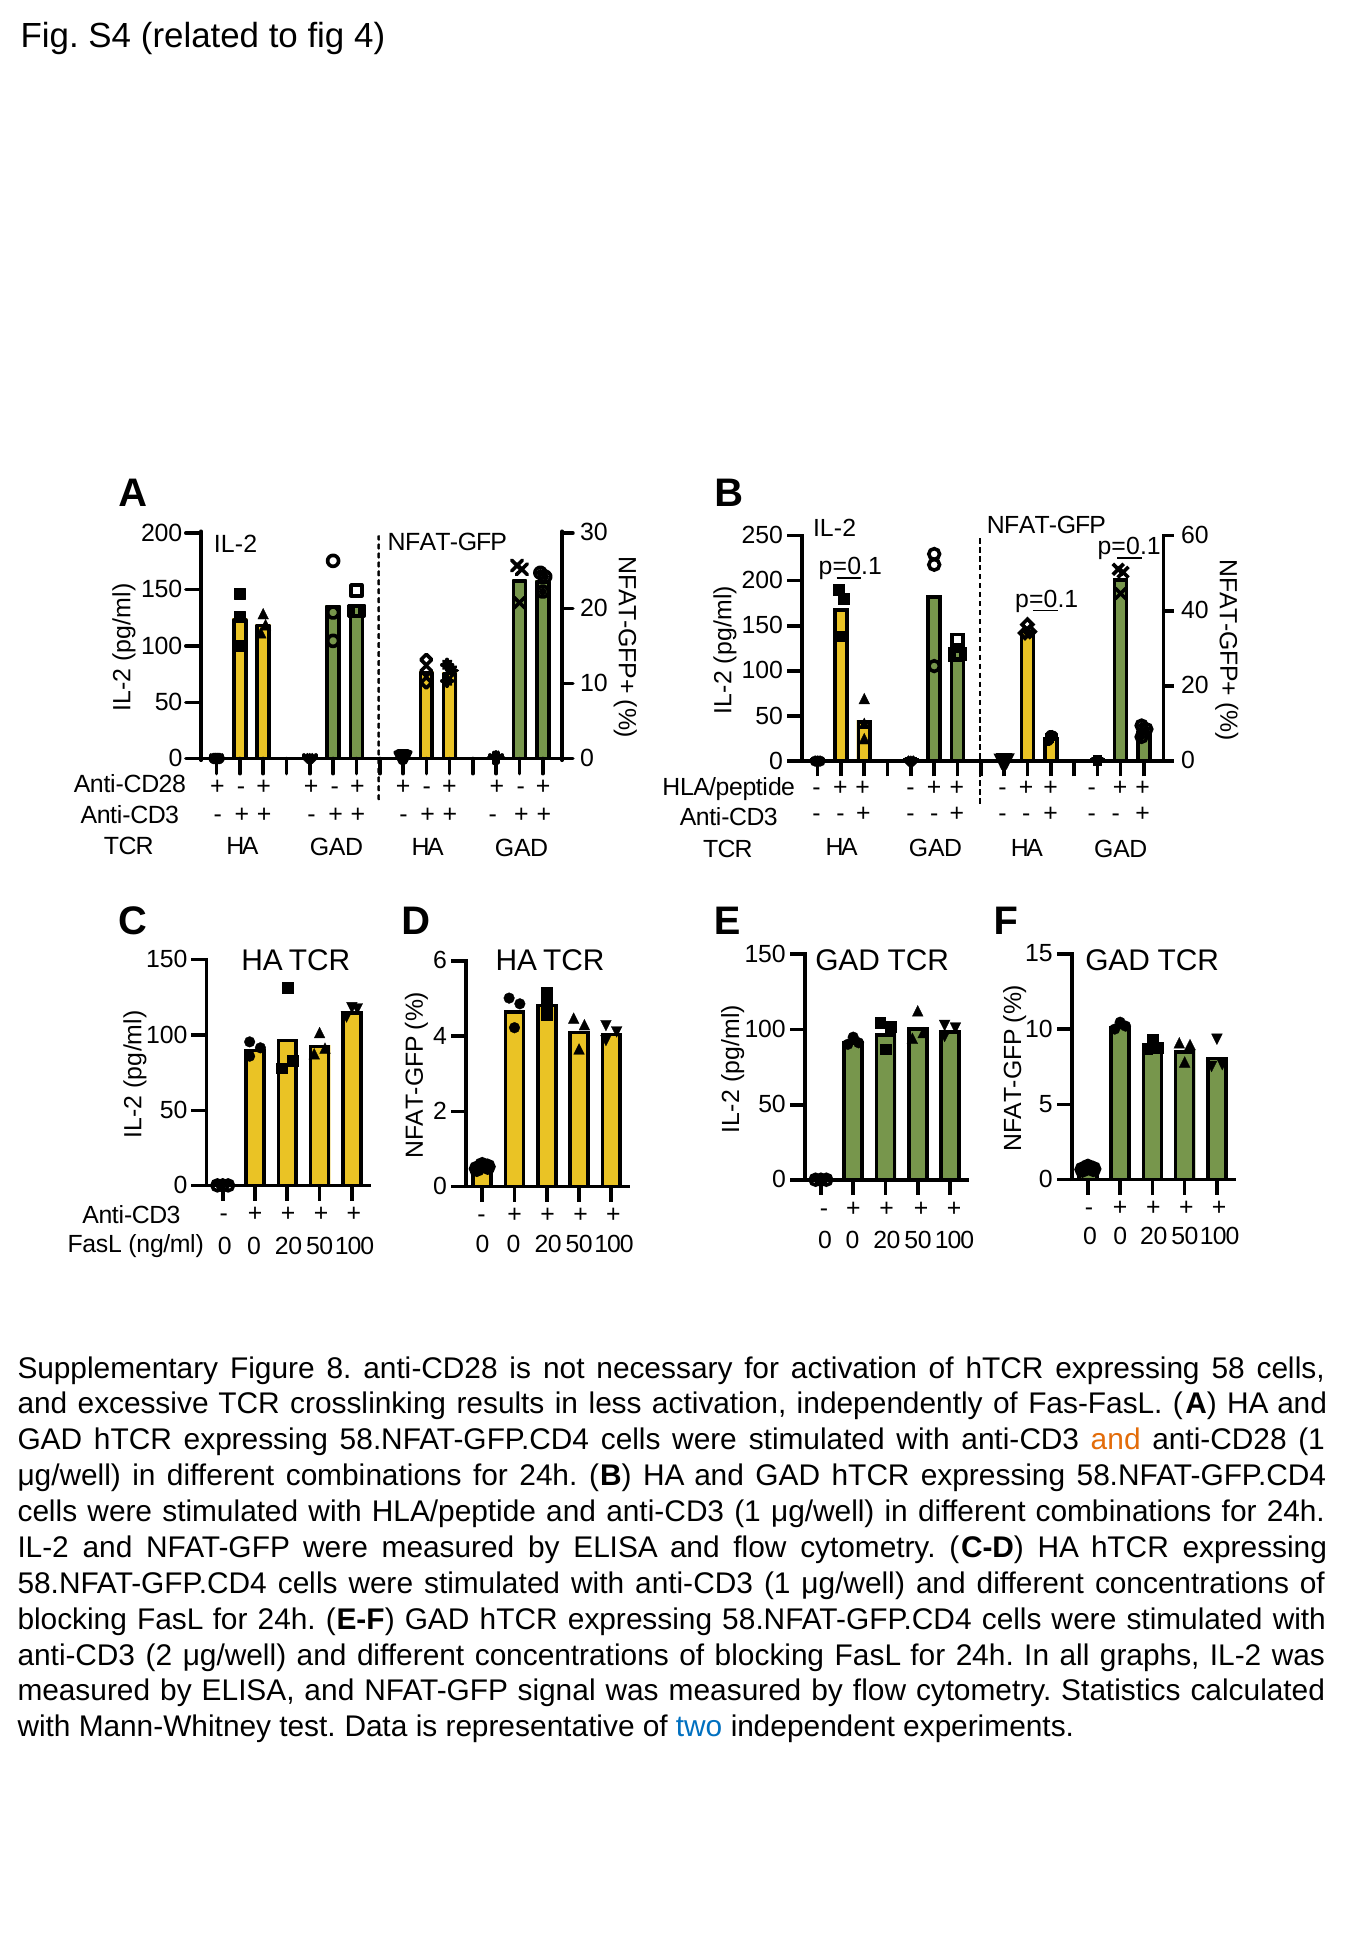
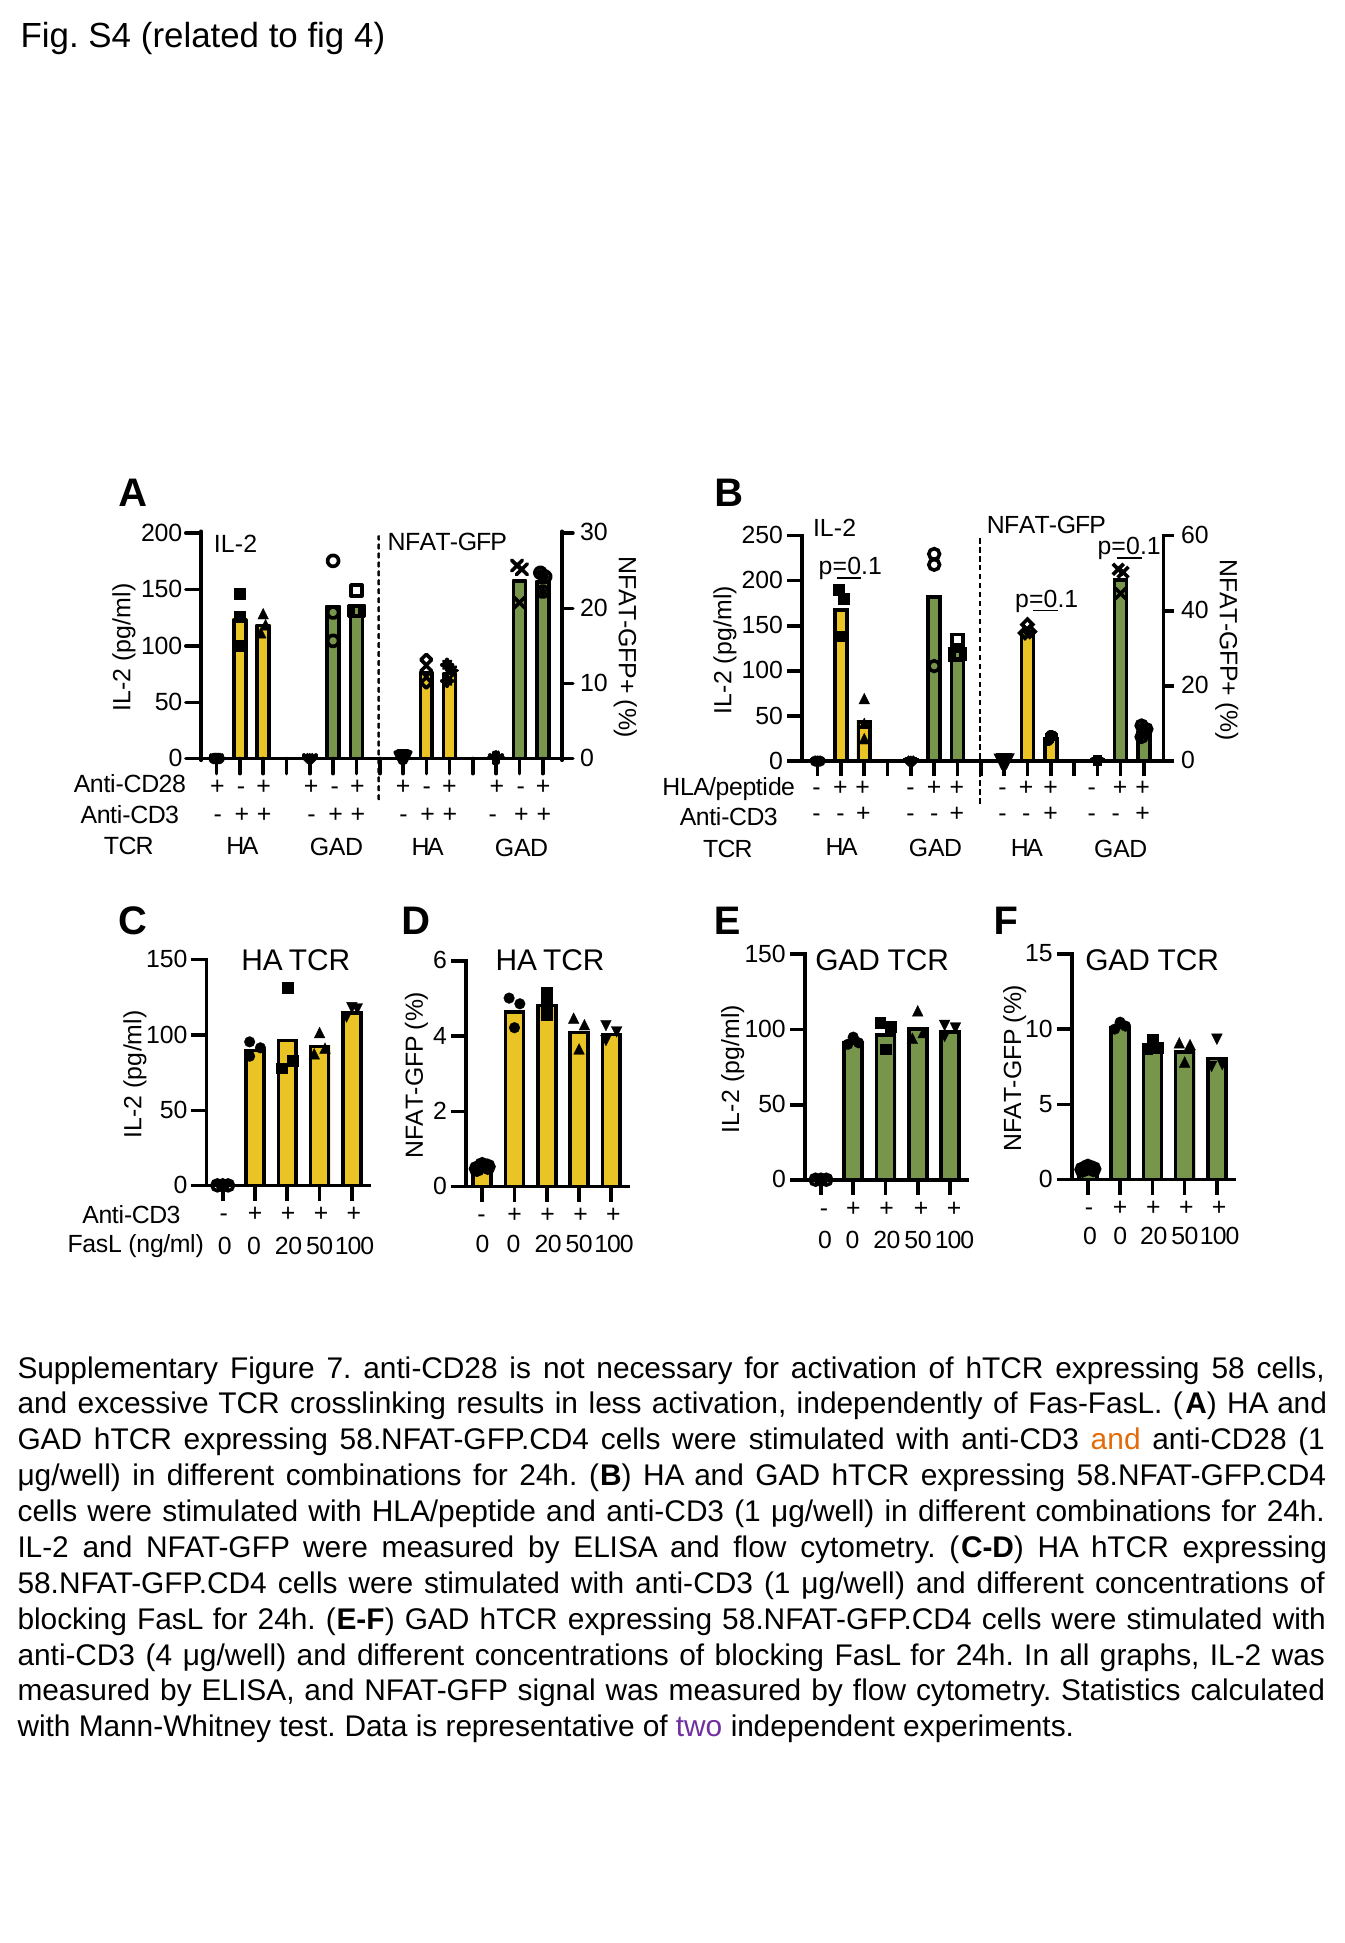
8: 8 -> 7 (339, 1368)
anti-CD3 2: 2 -> 4 (159, 1655)
two colour: blue -> purple (699, 1727)
